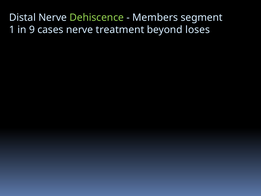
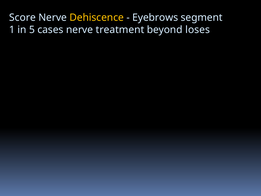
Distal: Distal -> Score (22, 17)
Dehiscence colour: light green -> yellow (97, 17)
Members: Members -> Eyebrows (155, 17)
9: 9 -> 5 (32, 30)
